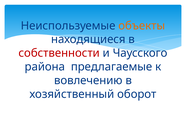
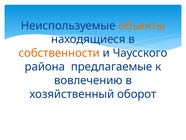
собственности colour: red -> orange (59, 53)
